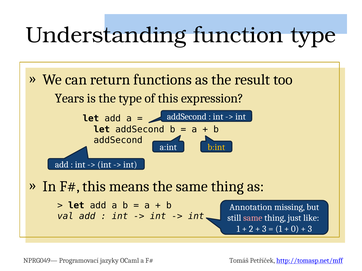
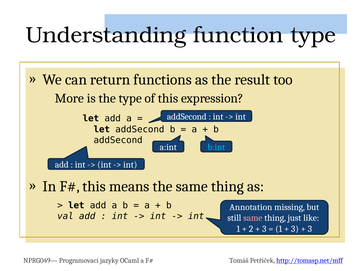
Years: Years -> More (69, 99)
b:int colour: yellow -> light blue (216, 147)
0: 0 -> 3 (295, 229)
